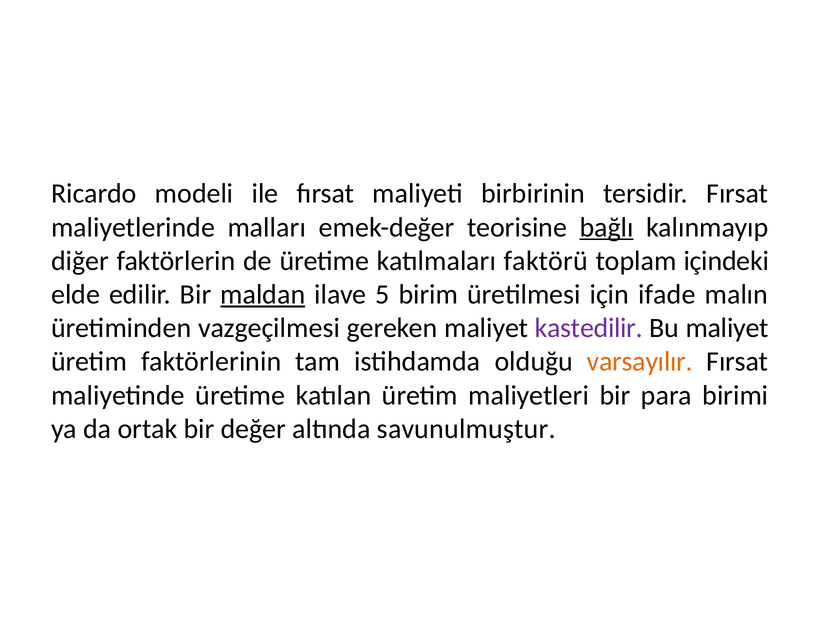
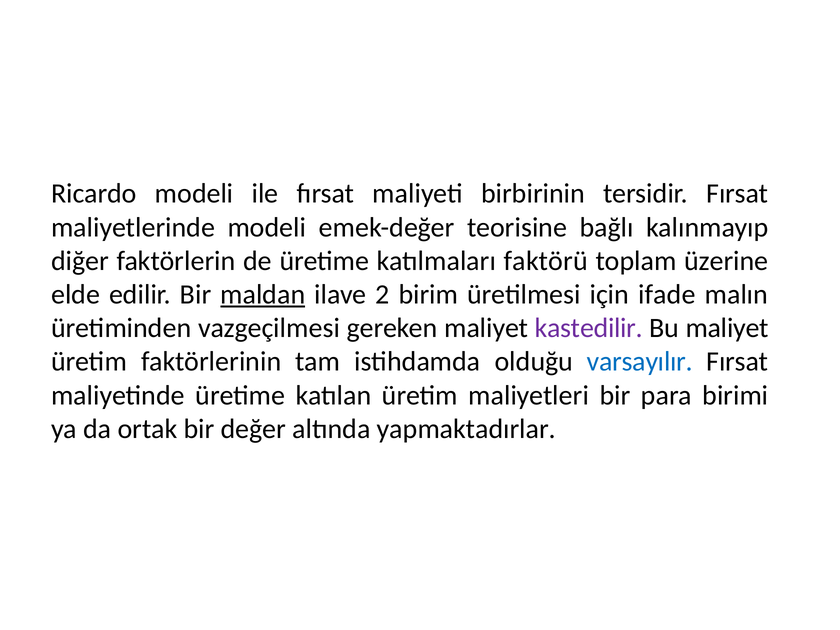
maliyetlerinde malları: malları -> modeli (267, 227)
bağlı underline: present -> none (607, 227)
içindeki: içindeki -> üzerine (726, 261)
5: 5 -> 2 (382, 294)
varsayılır colour: orange -> blue (640, 362)
savunulmuştur: savunulmuştur -> yapmaktadırlar (466, 429)
